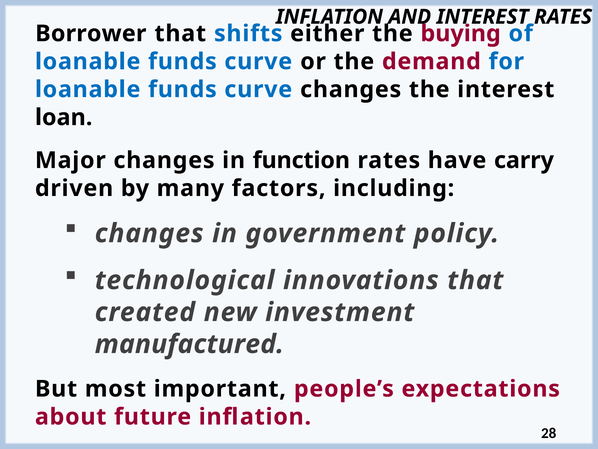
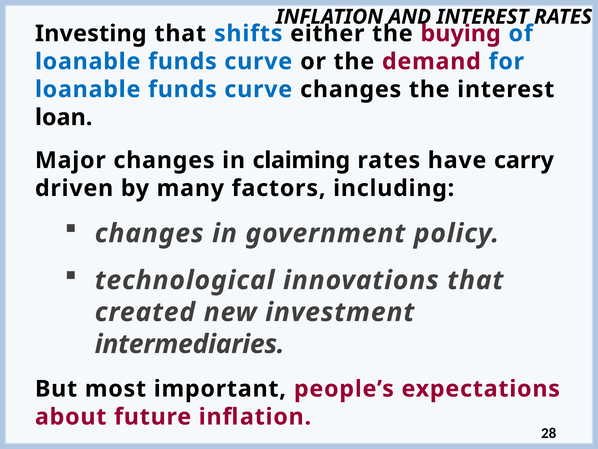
Borrower: Borrower -> Investing (91, 34)
function: function -> claiming (301, 160)
manufactured: manufactured -> intermediaries (190, 344)
